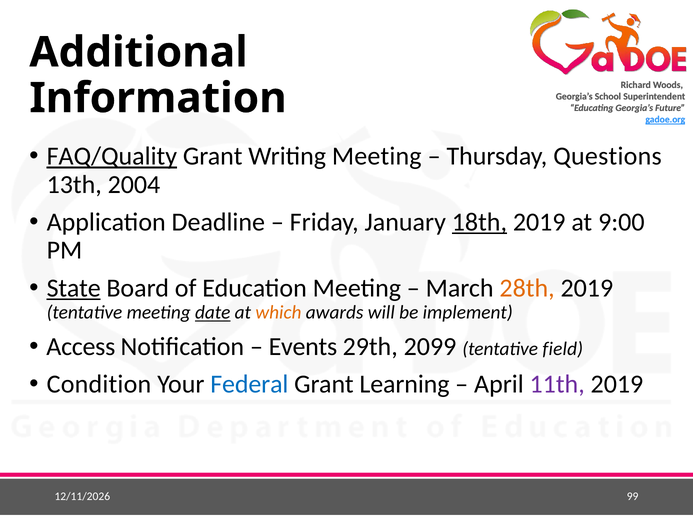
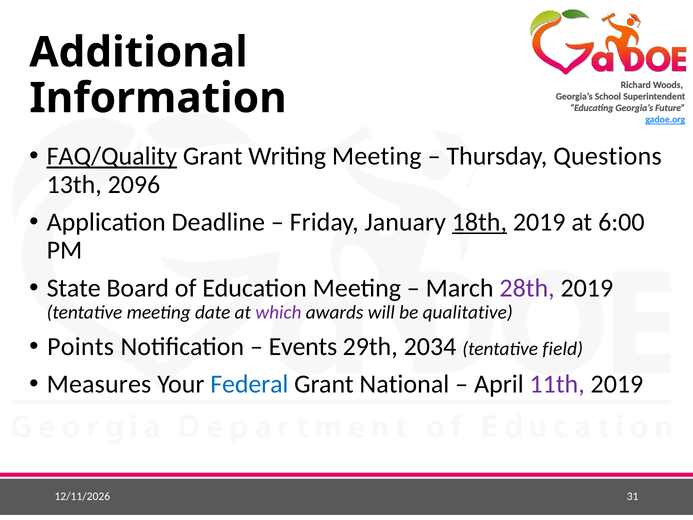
2004: 2004 -> 2096 (134, 184)
9:00: 9:00 -> 6:00 (621, 222)
State underline: present -> none (74, 288)
28th colour: orange -> purple (527, 288)
date underline: present -> none (213, 312)
which colour: orange -> purple (278, 312)
implement: implement -> qualitative (468, 312)
Access: Access -> Points (81, 346)
2099: 2099 -> 2034 (430, 346)
Condition: Condition -> Measures (99, 384)
Learning: Learning -> National (404, 384)
99: 99 -> 31 (633, 496)
